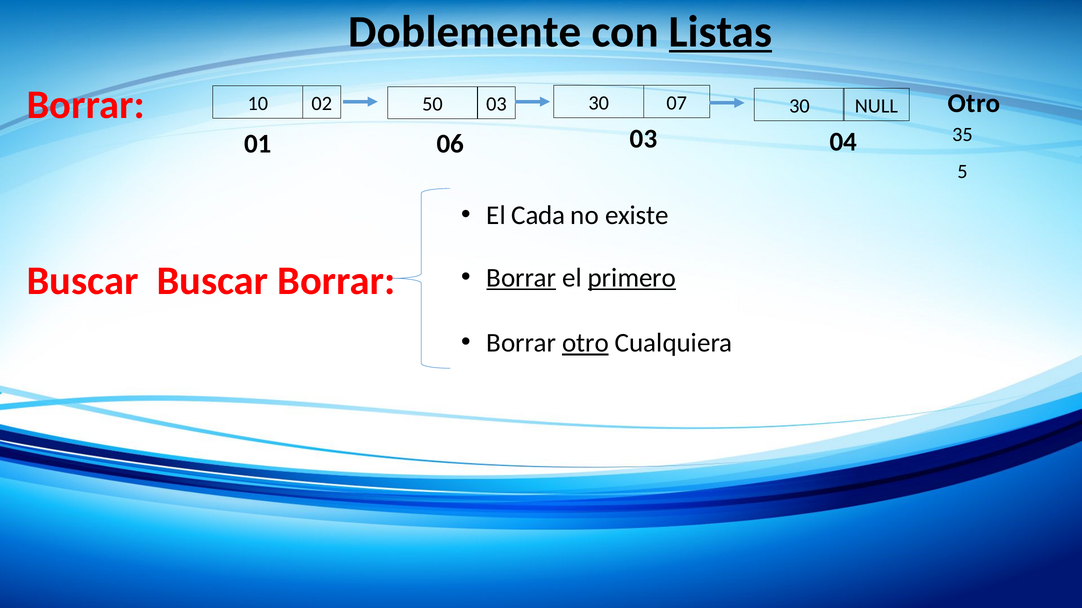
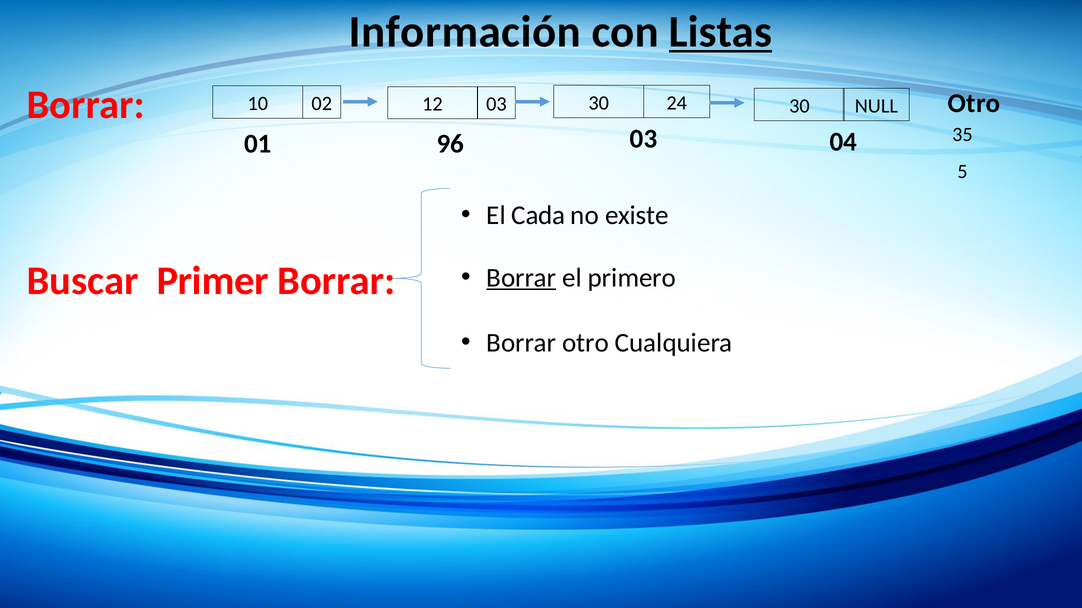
Doblemente: Doblemente -> Información (465, 32)
07: 07 -> 24 (677, 103)
50: 50 -> 12 (432, 104)
06: 06 -> 96 (450, 144)
primero underline: present -> none (632, 278)
Buscar Buscar: Buscar -> Primer (213, 281)
otro underline: present -> none (586, 343)
